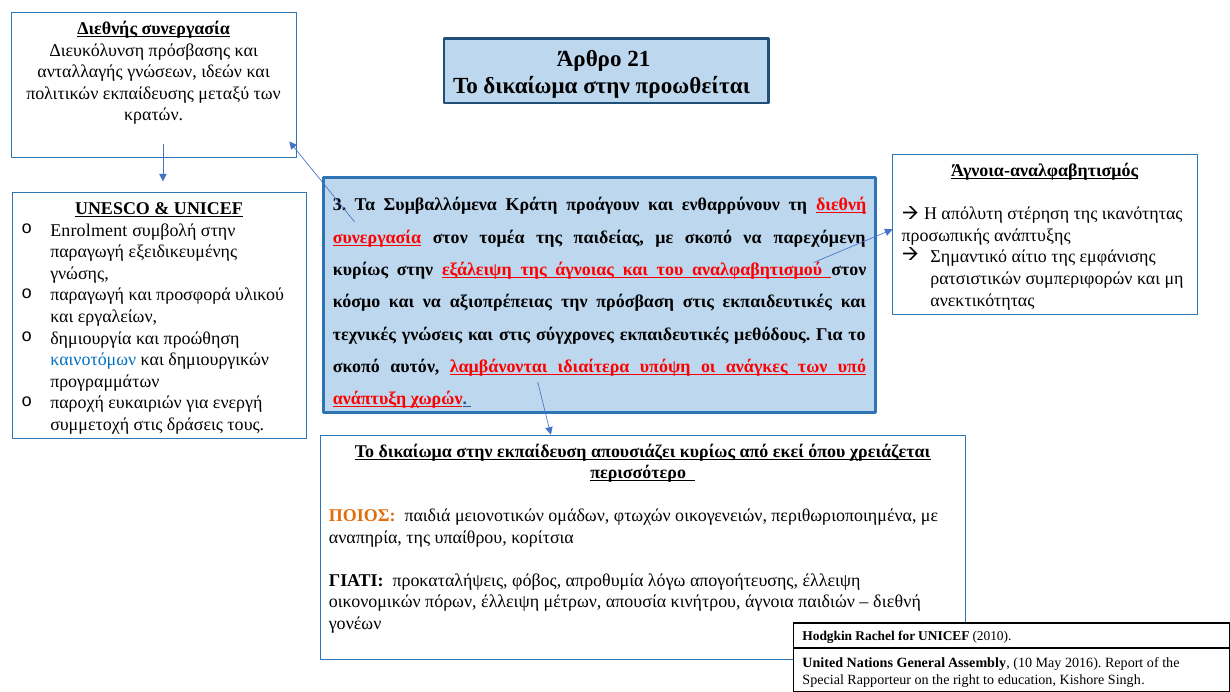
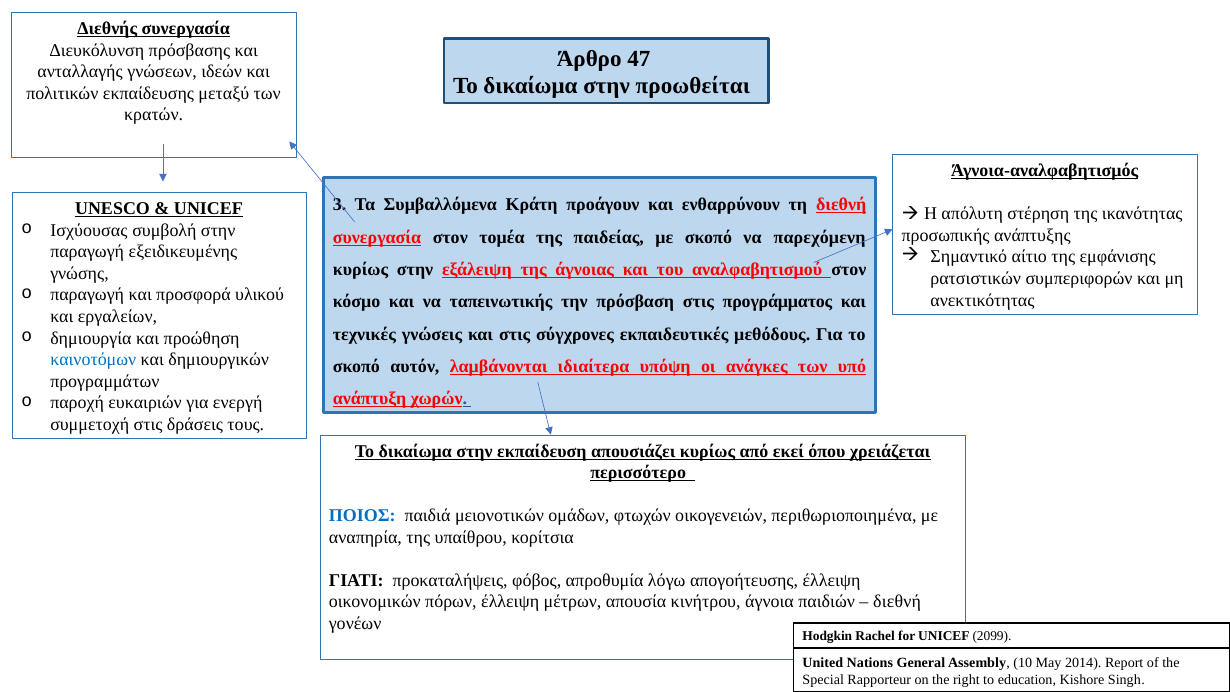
21: 21 -> 47 (639, 59)
Enrolment: Enrolment -> Ισχύουσας (89, 230)
αξιοπρέπειας: αξιοπρέπειας -> ταπεινωτικής (501, 302)
στις εκπαιδευτικές: εκπαιδευτικές -> προγράμματος (777, 302)
ΠΟΙΟΣ colour: orange -> blue (362, 516)
2010: 2010 -> 2099 (992, 636)
2016: 2016 -> 2014 (1083, 662)
